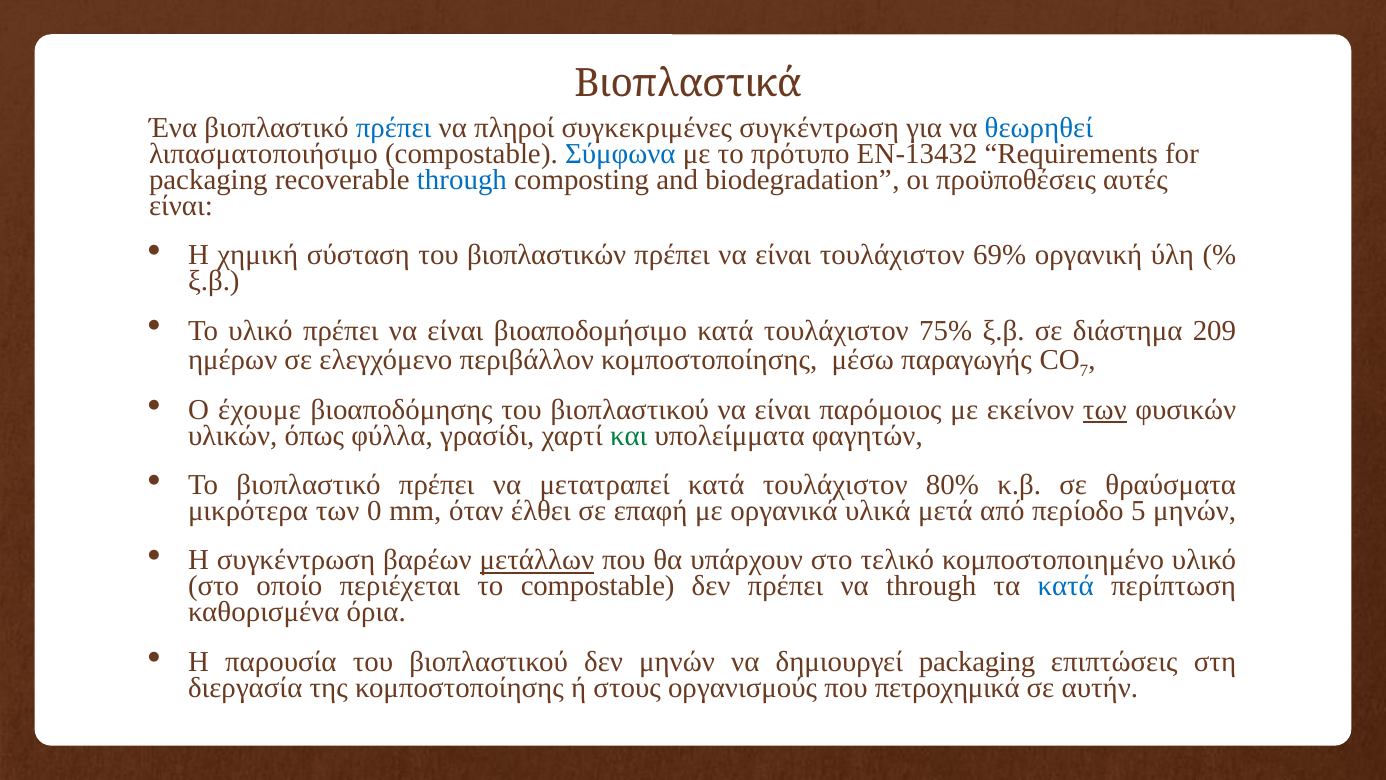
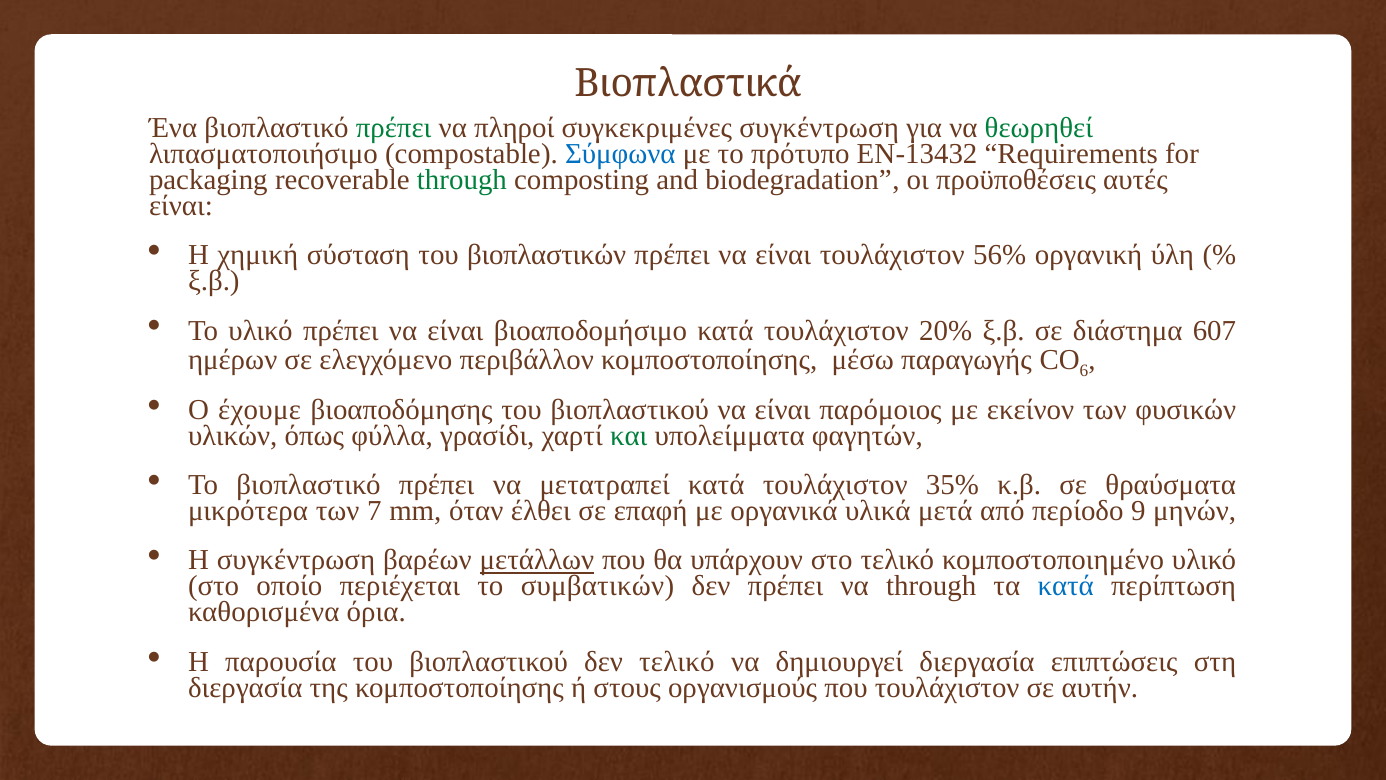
πρέπει colour: blue -> green (394, 128)
θεωρηθεί colour: blue -> green (1039, 128)
through colour: blue -> green (462, 180)
69%: 69% -> 56% (1000, 255)
75%: 75% -> 20% (946, 330)
209: 209 -> 607 (1214, 330)
7: 7 -> 6 (1084, 371)
των underline: present -> none (1105, 410)
80%: 80% -> 35% (952, 485)
0: 0 -> 7 (374, 511)
5: 5 -> 9 (1138, 511)
το compostable: compostable -> συμβατικών (597, 586)
δεν μηνών: μηνών -> τελικό (677, 662)
δημιουργεί packaging: packaging -> διεργασία (977, 662)
που πετροχημικά: πετροχημικά -> τουλάχιστον (947, 687)
